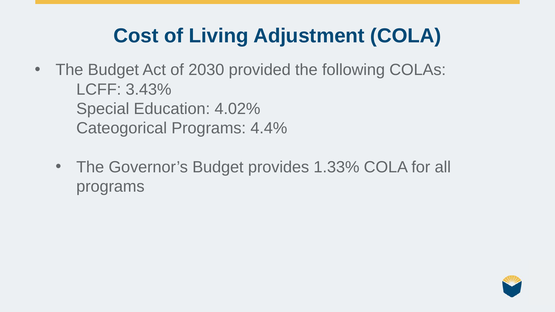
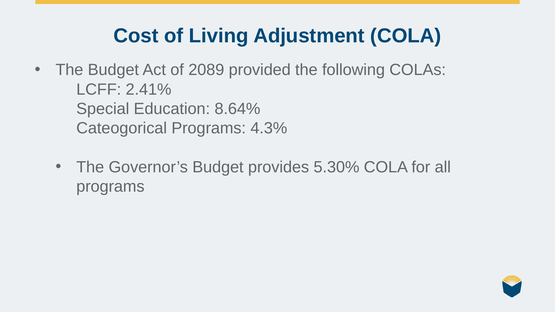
2030: 2030 -> 2089 (206, 70)
3.43%: 3.43% -> 2.41% (149, 89)
4.02%: 4.02% -> 8.64% (237, 109)
4.4%: 4.4% -> 4.3% (269, 128)
1.33%: 1.33% -> 5.30% (336, 167)
